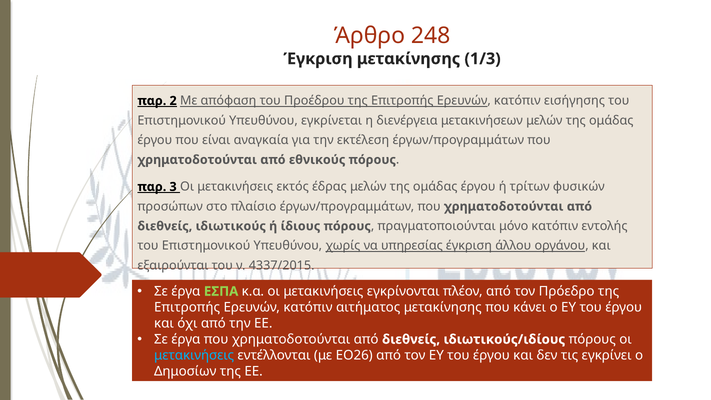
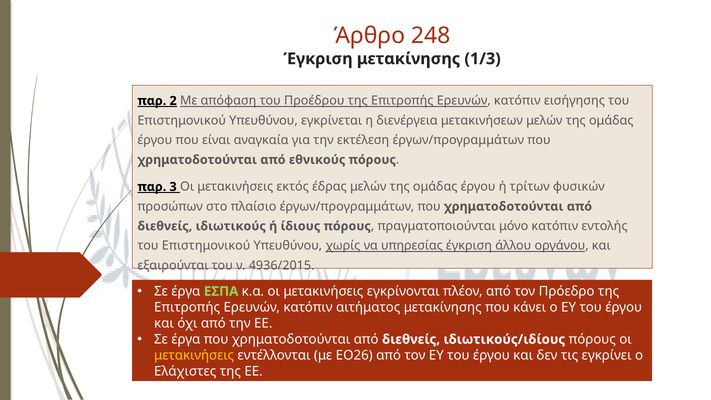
4337/2015: 4337/2015 -> 4936/2015 (282, 265)
μετακινήσεις colour: light blue -> yellow (194, 355)
Δημοσίων: Δημοσίων -> Ελάχιστες (185, 371)
